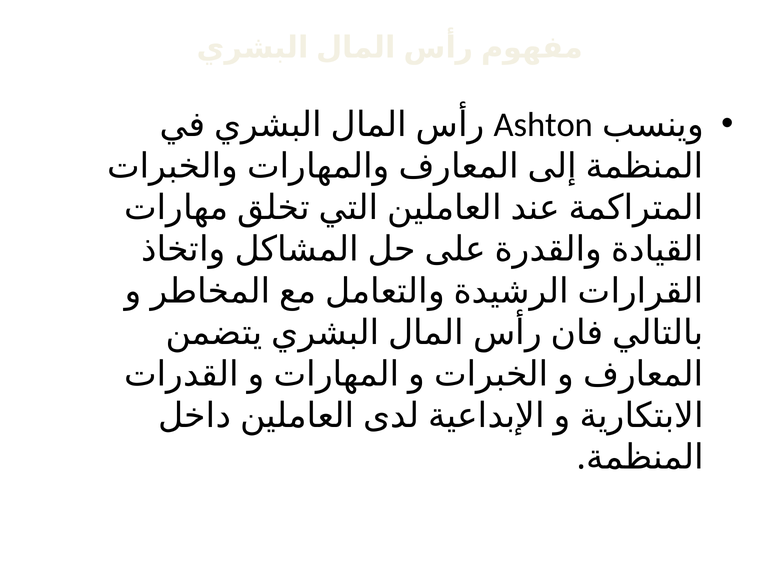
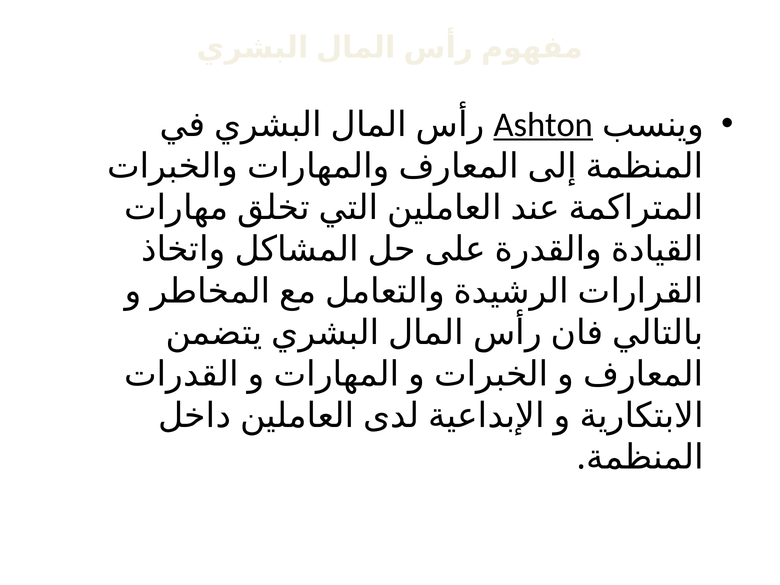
Ashton underline: none -> present (543, 125)
